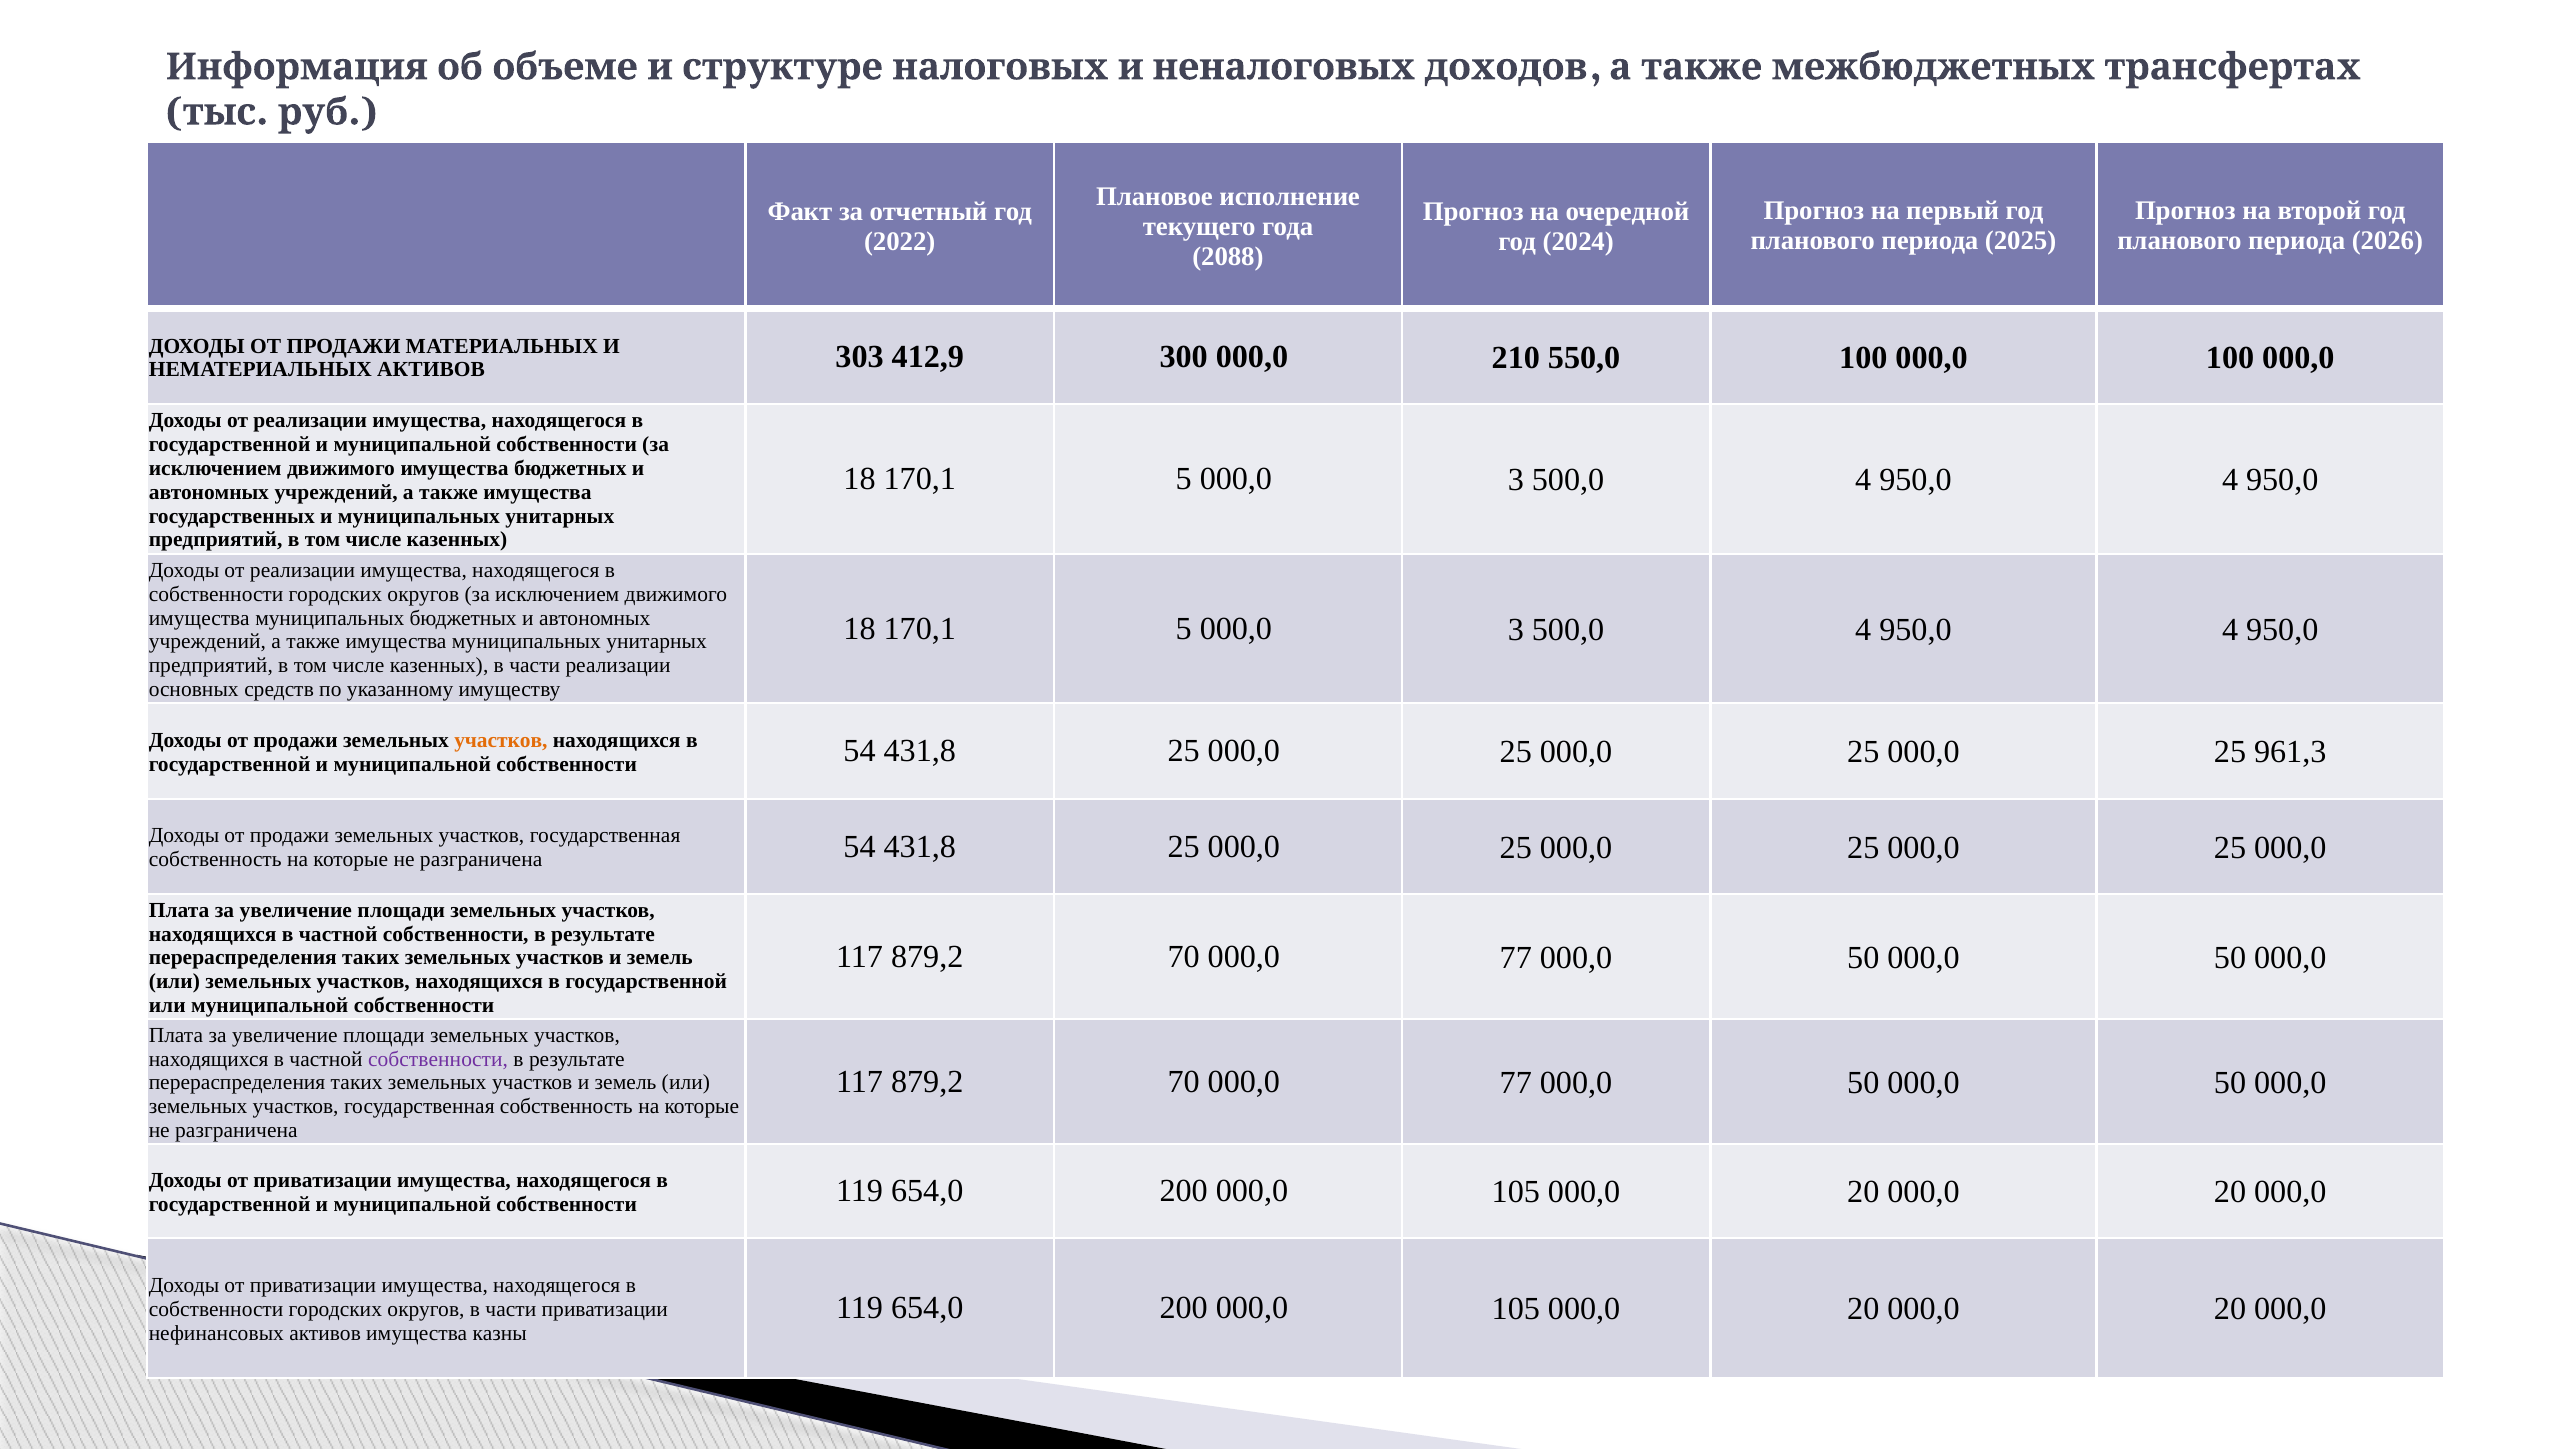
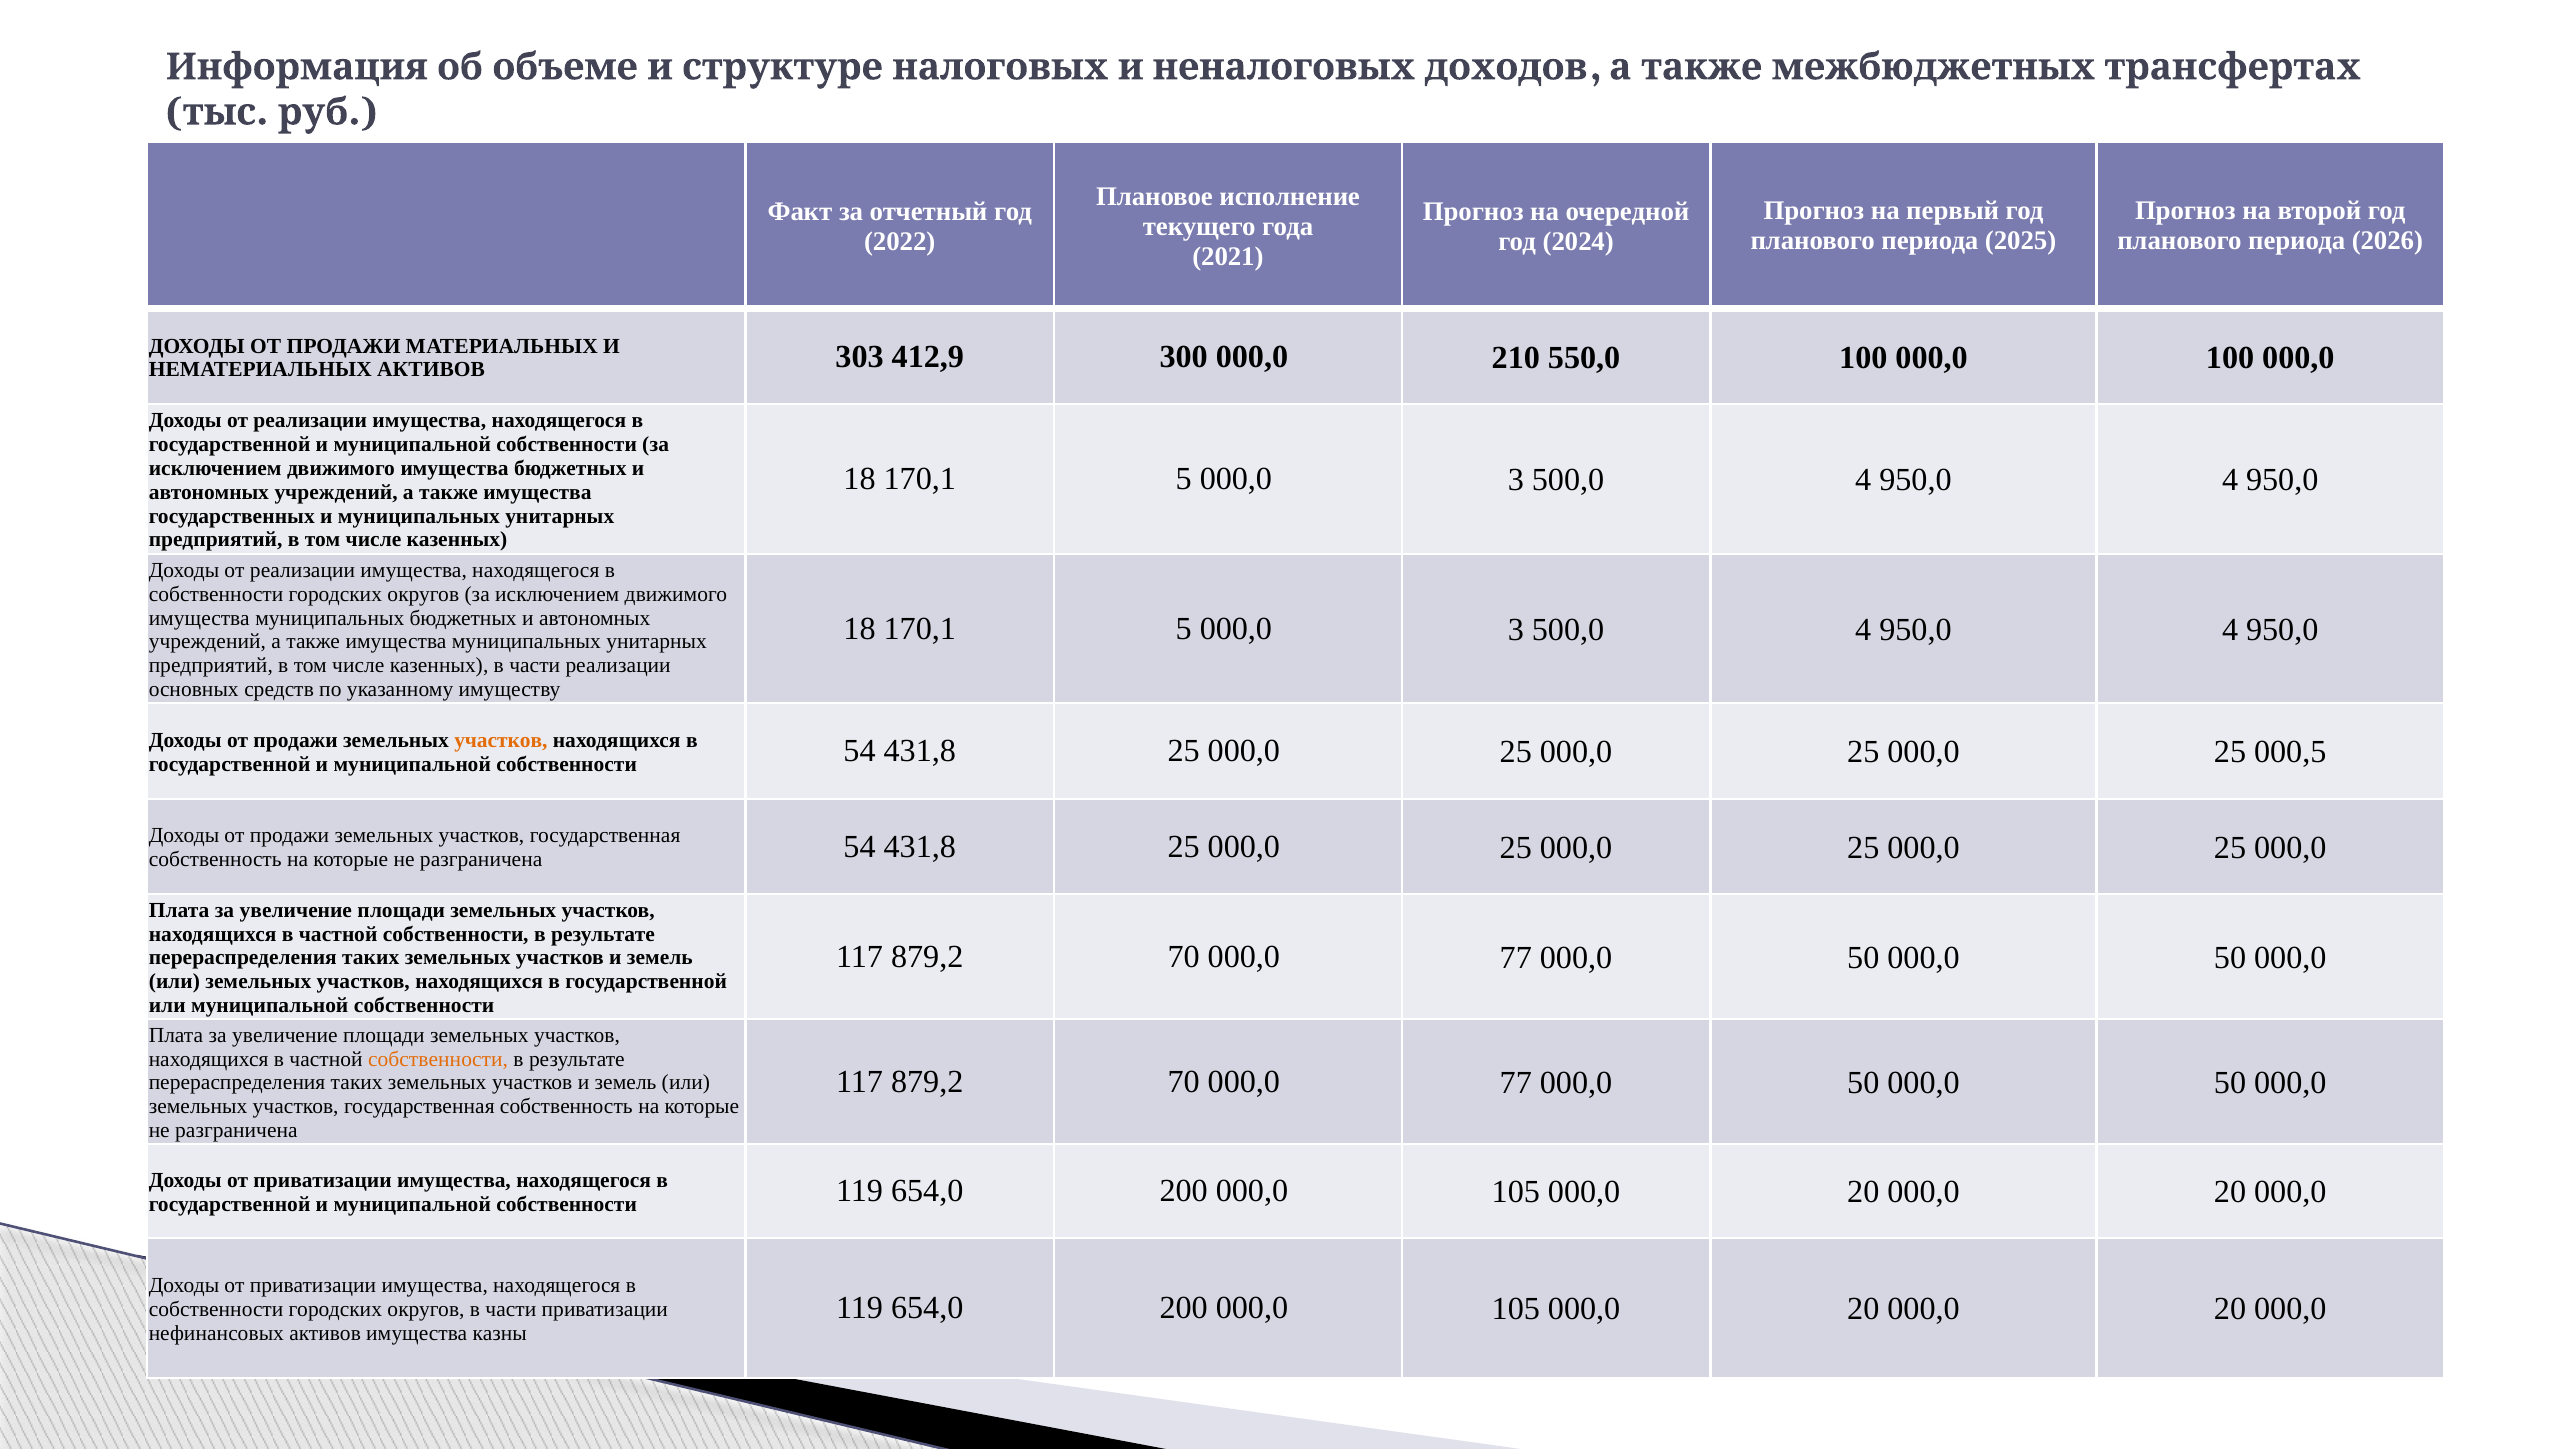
2088: 2088 -> 2021 (1228, 256)
961,3: 961,3 -> 000,5 (2290, 752)
собственности colour: purple -> orange (438, 1059)
